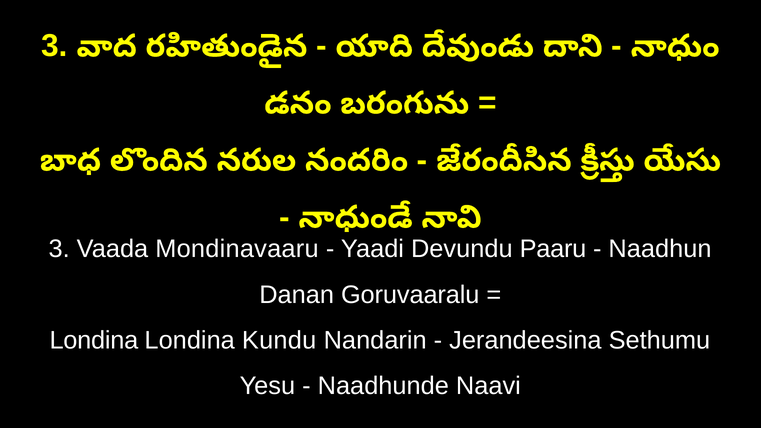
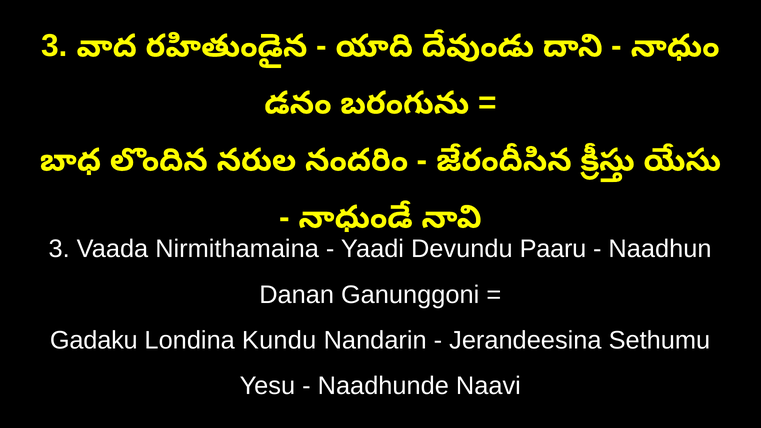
Mondinavaaru: Mondinavaaru -> Nirmithamaina (237, 249)
Goruvaaralu: Goruvaaralu -> Ganunggoni (410, 295)
Londina: Londina -> Gadaku (94, 340)
